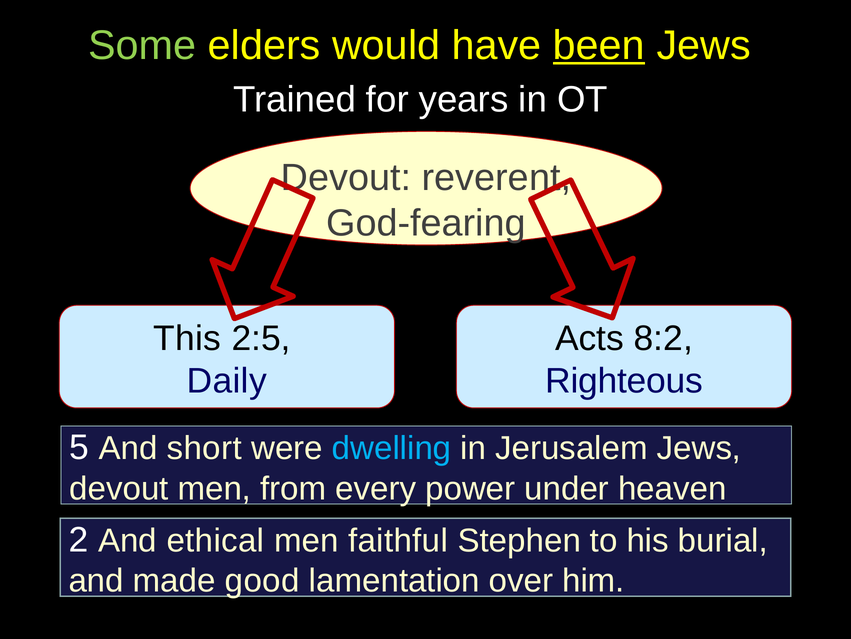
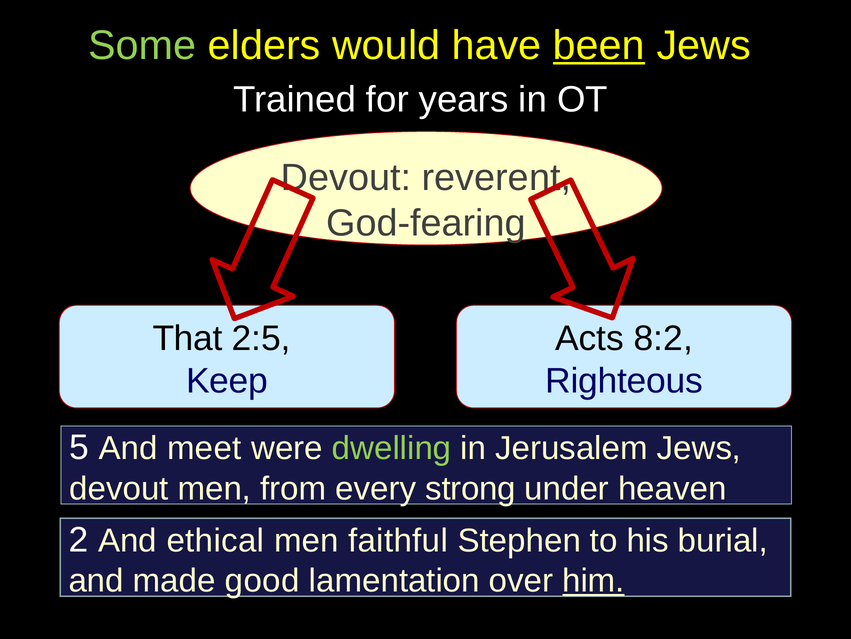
This: This -> That (188, 338)
Daily: Daily -> Keep (227, 380)
short: short -> meet (204, 448)
dwelling colour: light blue -> light green (392, 448)
power: power -> strong (470, 488)
him underline: none -> present (593, 580)
